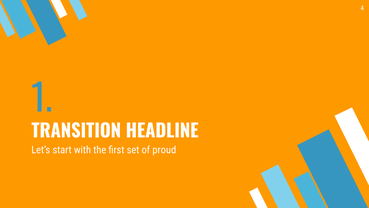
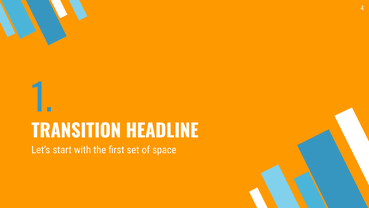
proud: proud -> space (164, 150)
